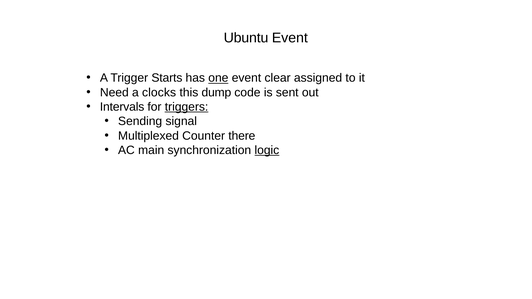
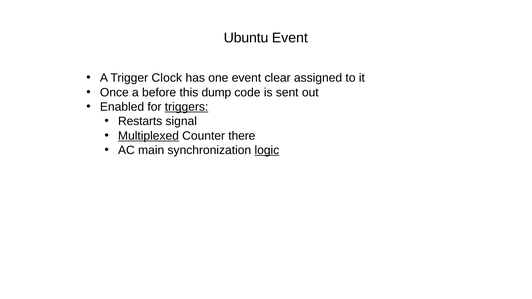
Starts: Starts -> Clock (167, 78)
one underline: present -> none (218, 78)
Need: Need -> Once (114, 93)
clocks: clocks -> before (159, 93)
Intervals: Intervals -> Enabled (122, 107)
Sending: Sending -> Restarts (140, 121)
Multiplexed underline: none -> present (148, 136)
